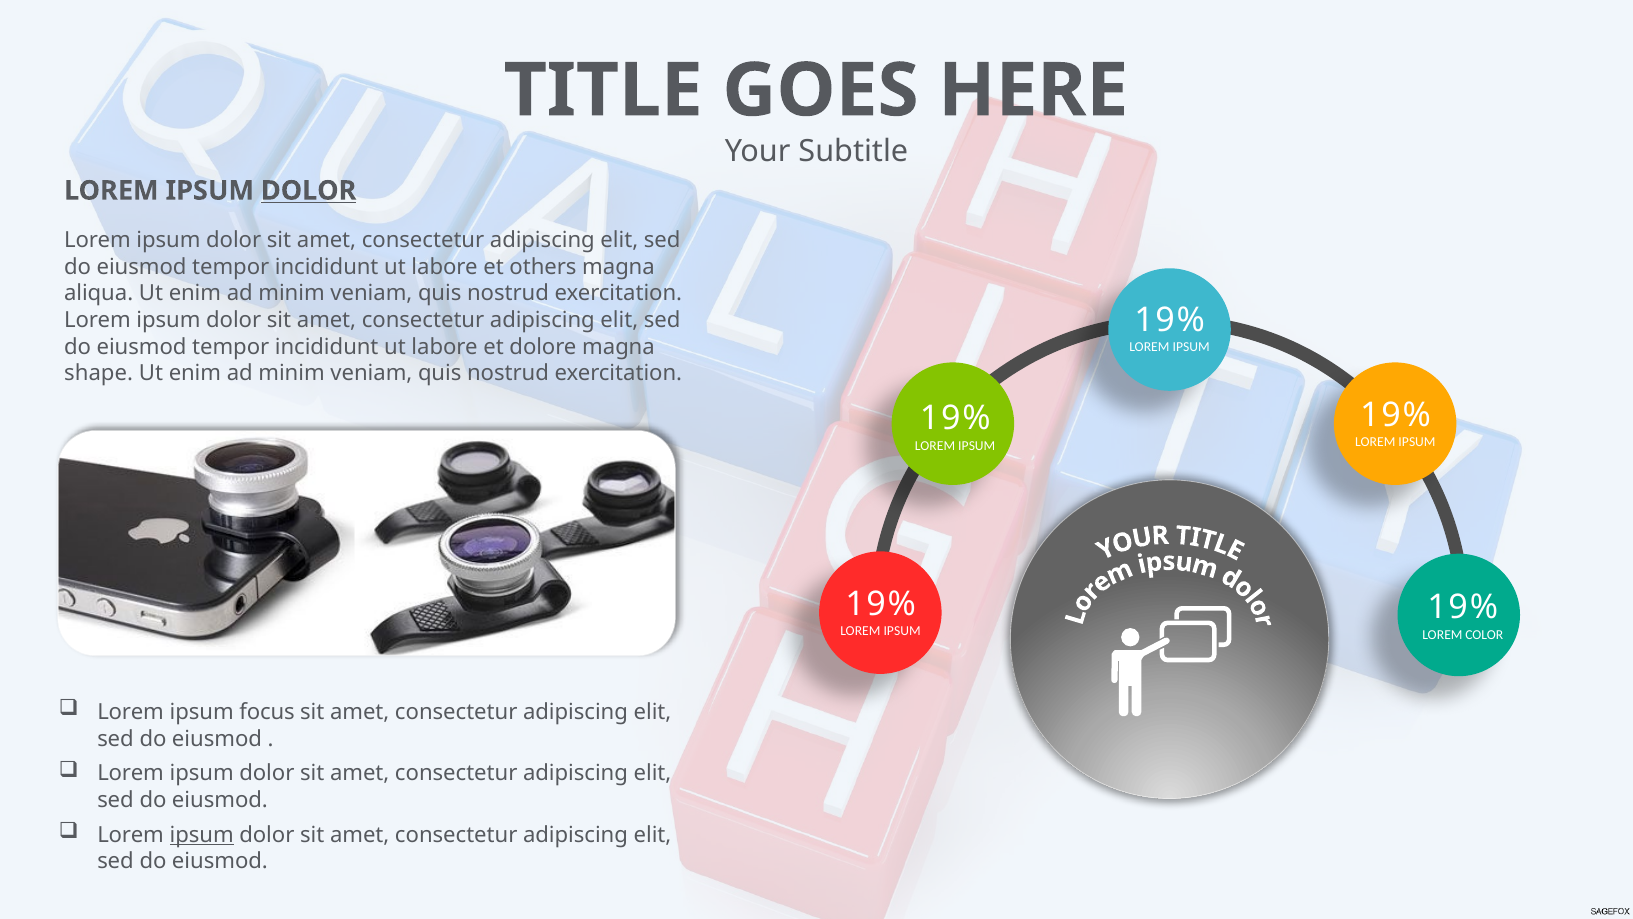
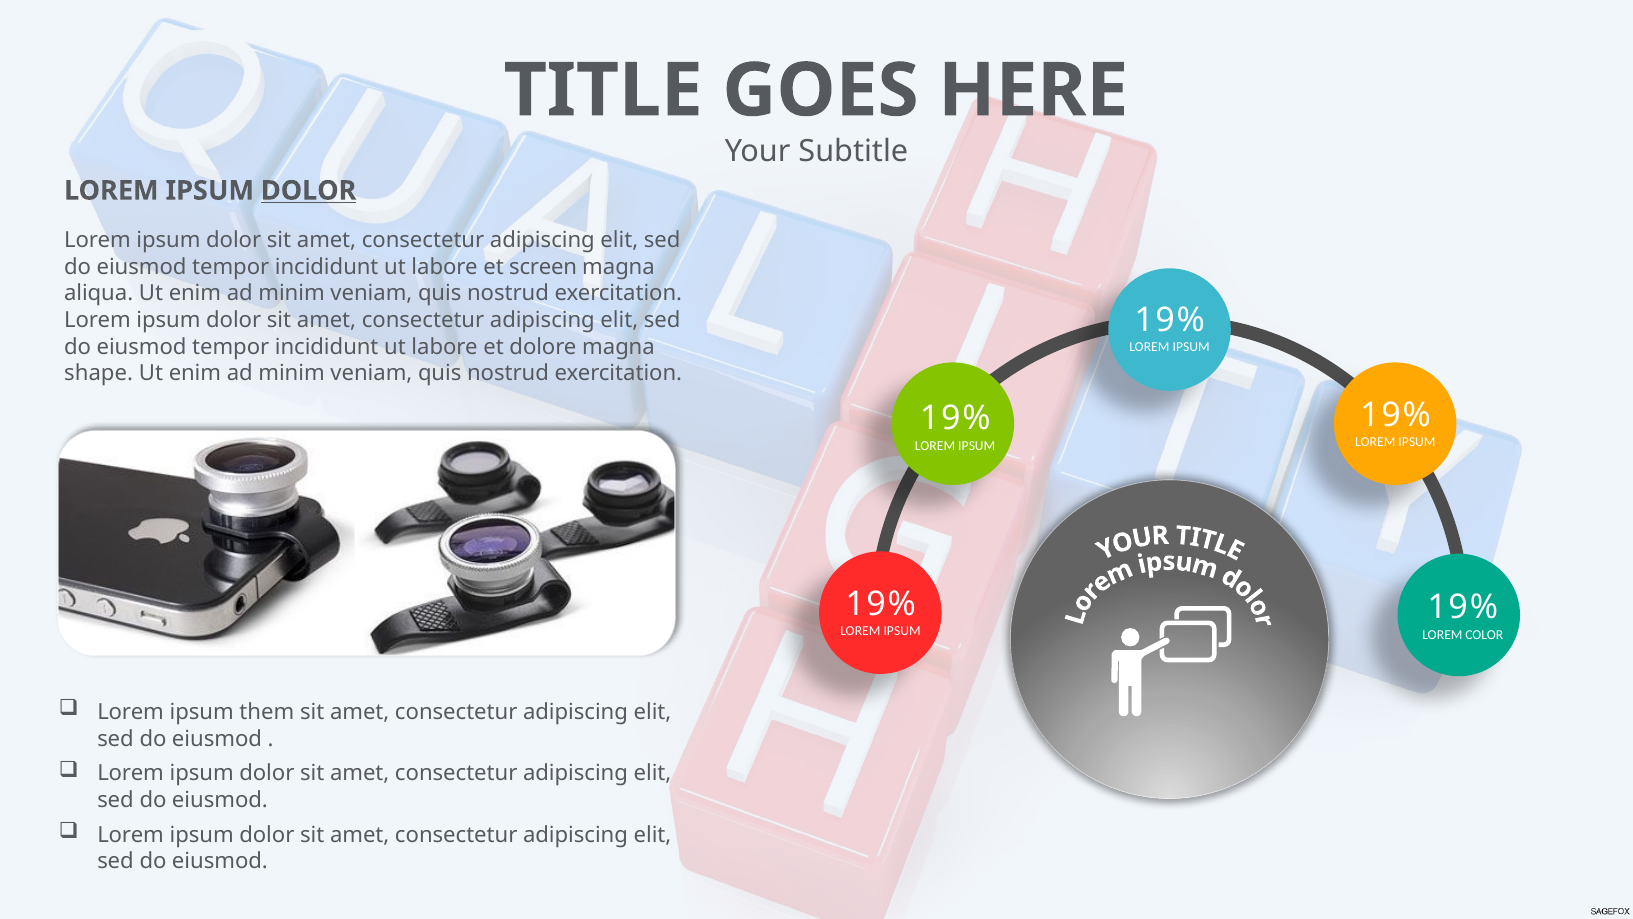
others: others -> screen (543, 267)
focus: focus -> them (267, 712)
ipsum underline: present -> none (202, 835)
